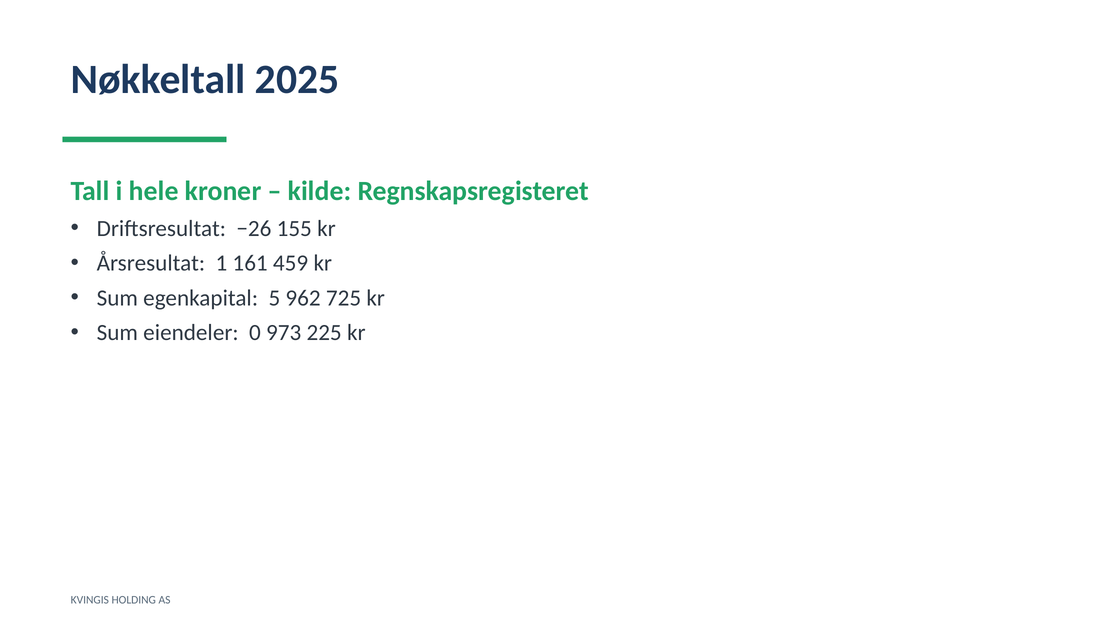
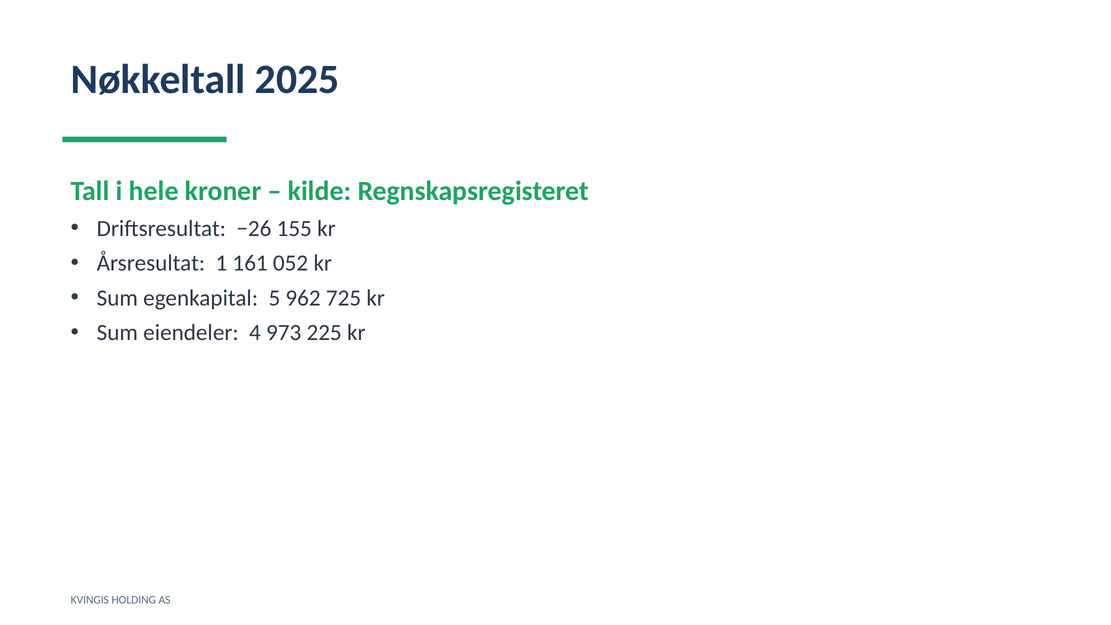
459: 459 -> 052 (291, 263)
0: 0 -> 4 (255, 333)
